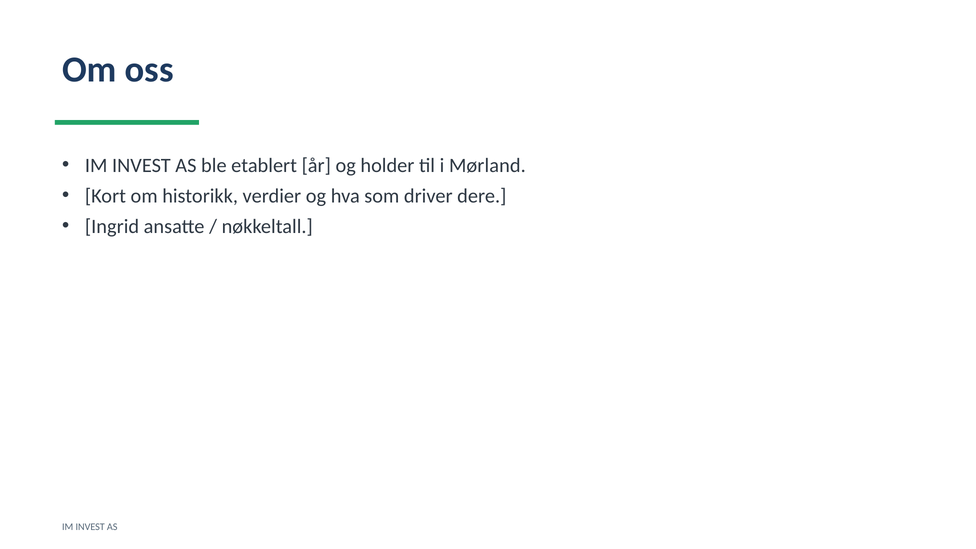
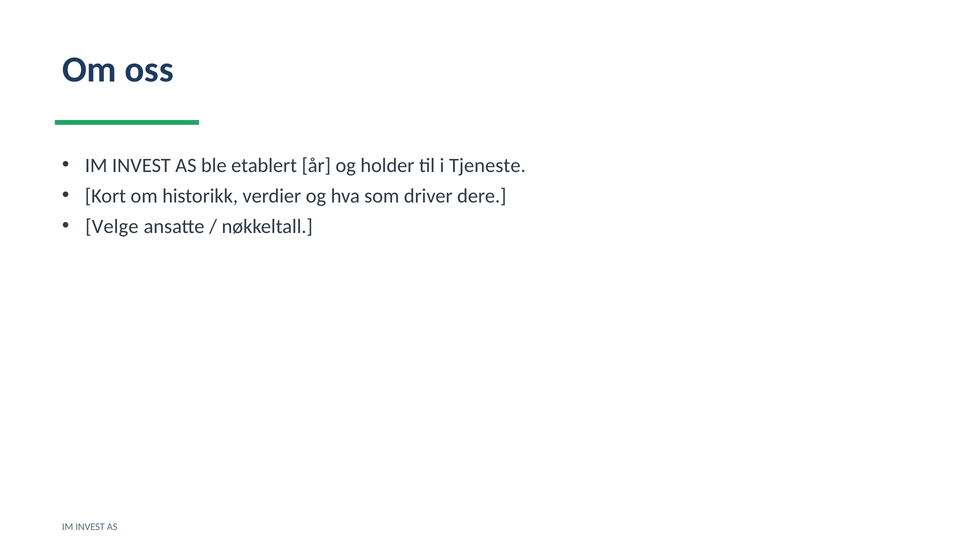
Mørland: Mørland -> Tjeneste (487, 165)
Ingrid: Ingrid -> Velge (112, 226)
